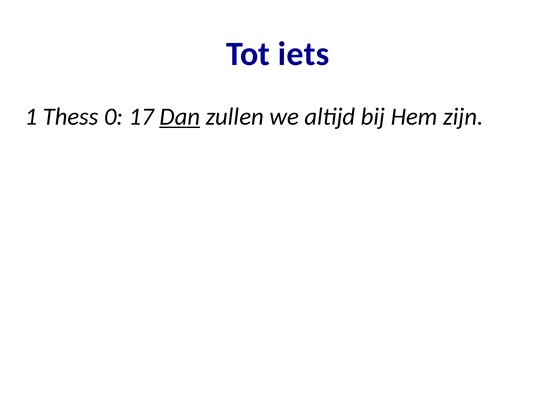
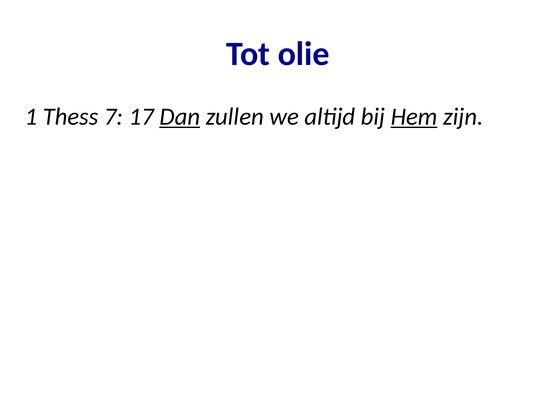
iets: iets -> olie (304, 54)
0: 0 -> 7 (114, 117)
Hem underline: none -> present (414, 117)
